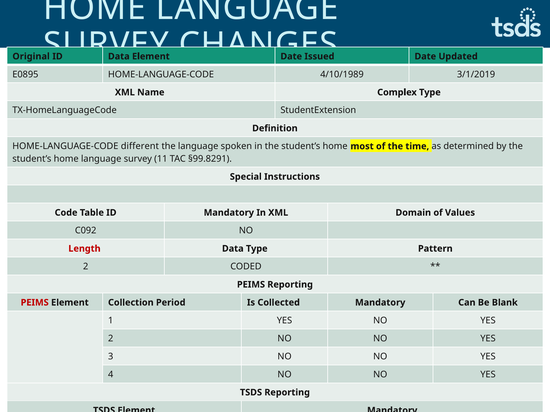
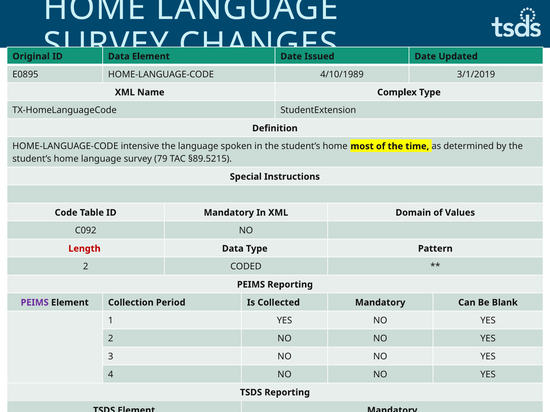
different: different -> intensive (140, 146)
11: 11 -> 79 (161, 159)
§99.8291: §99.8291 -> §89.5215 (210, 159)
PEIMS colour: red -> purple (35, 303)
